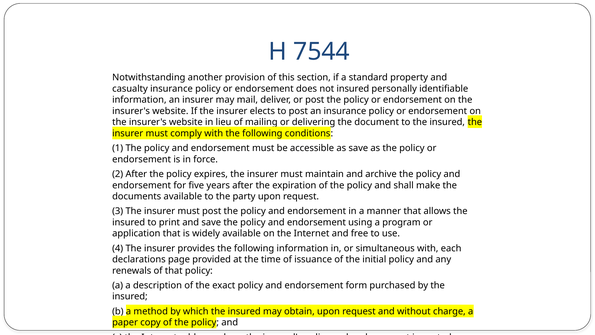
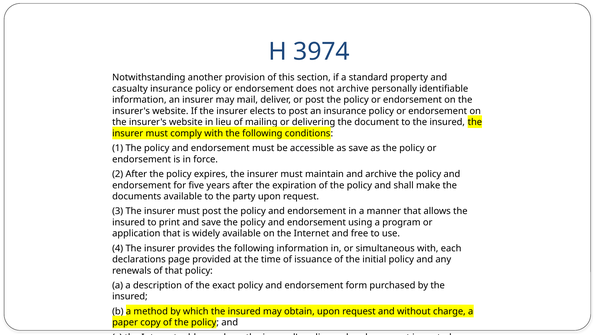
7544: 7544 -> 3974 (322, 52)
not insured: insured -> archive (353, 89)
